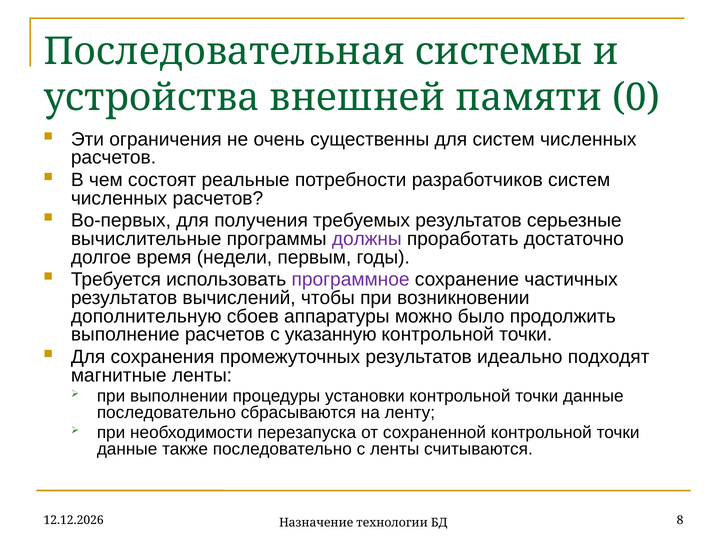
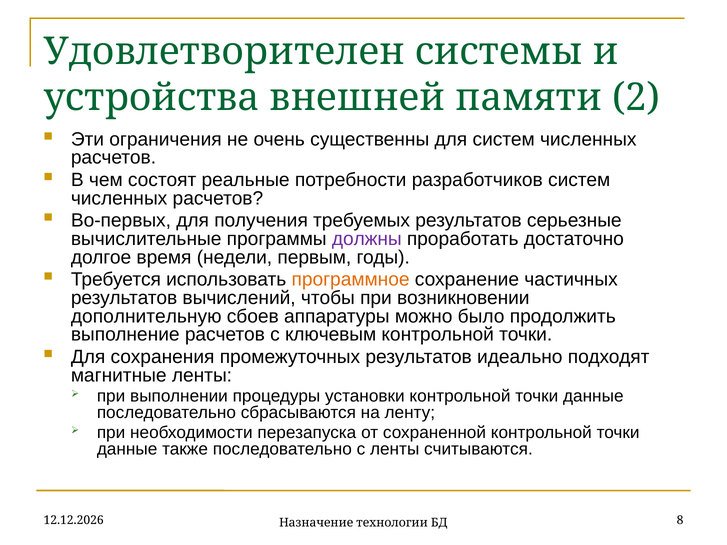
Последовательная: Последовательная -> Удовлетворителен (224, 51)
0: 0 -> 2 (636, 98)
программное colour: purple -> orange (351, 280)
указанную: указанную -> ключевым (331, 335)
